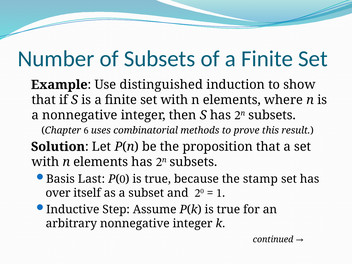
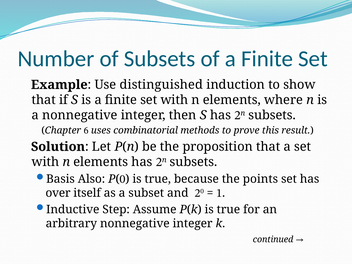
Last: Last -> Also (91, 179)
stamp: stamp -> points (260, 179)
